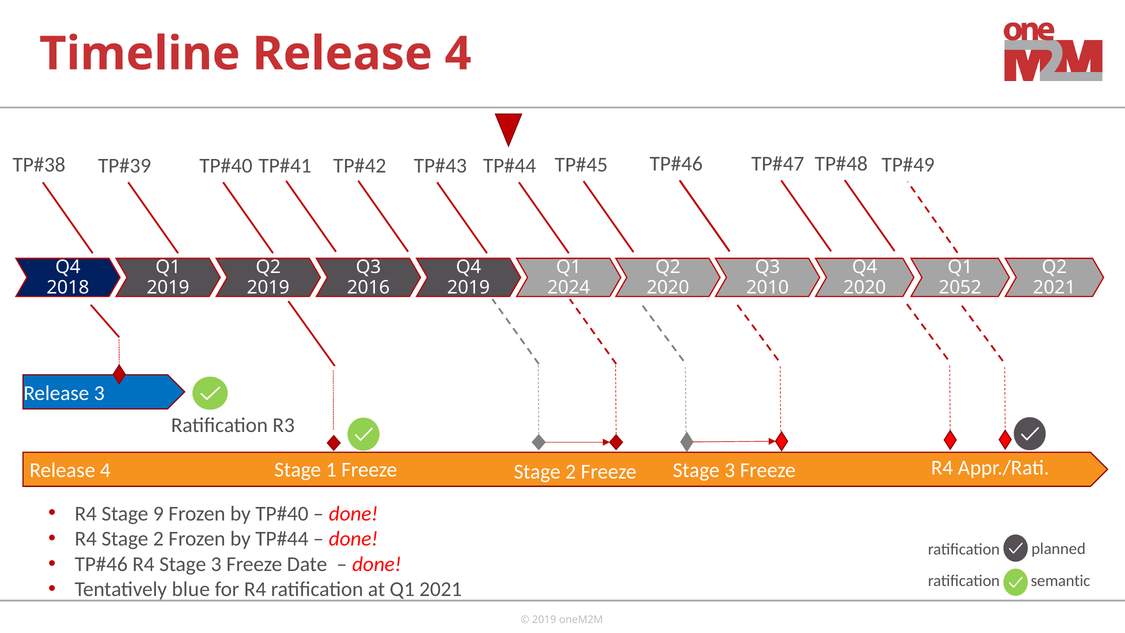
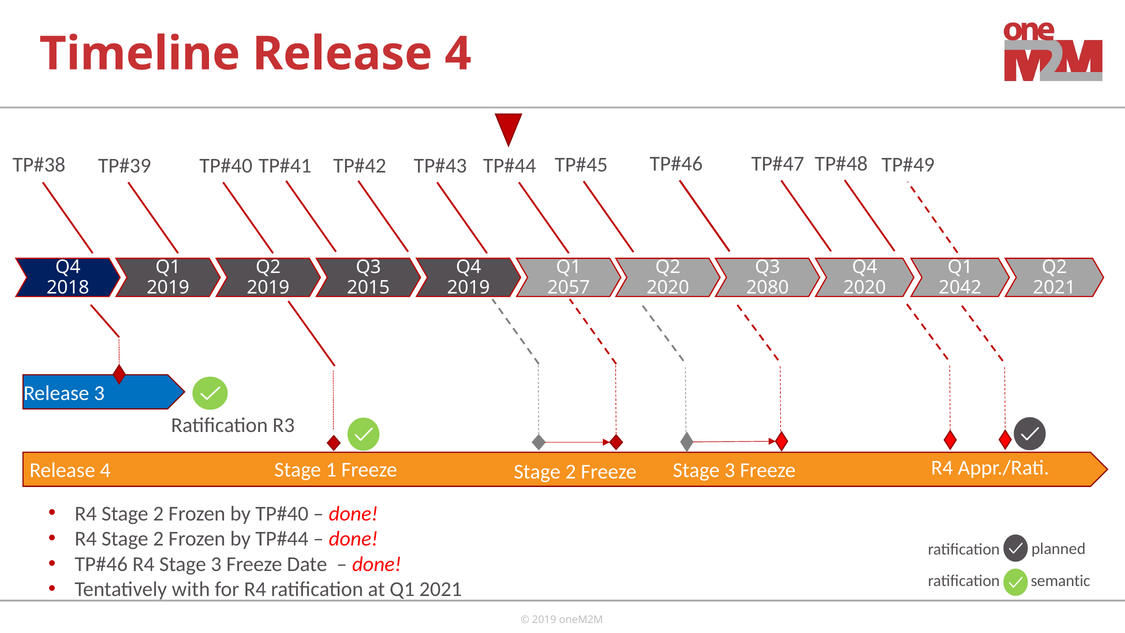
2016: 2016 -> 2015 (368, 287)
2024: 2024 -> 2057 (569, 287)
2010: 2010 -> 2080 (768, 287)
2052: 2052 -> 2042 (960, 287)
9: 9 -> 2 (158, 513)
blue: blue -> with (191, 589)
